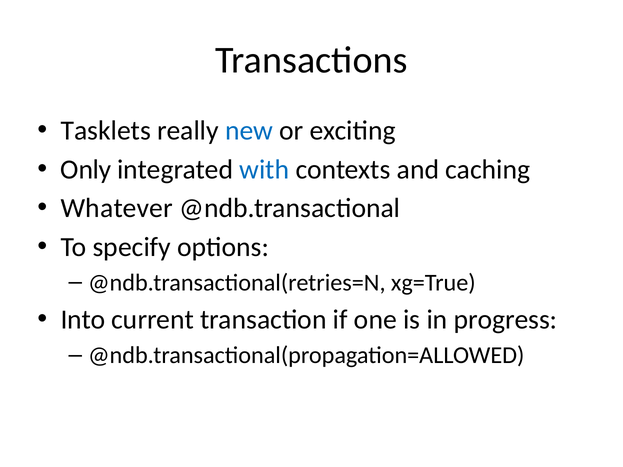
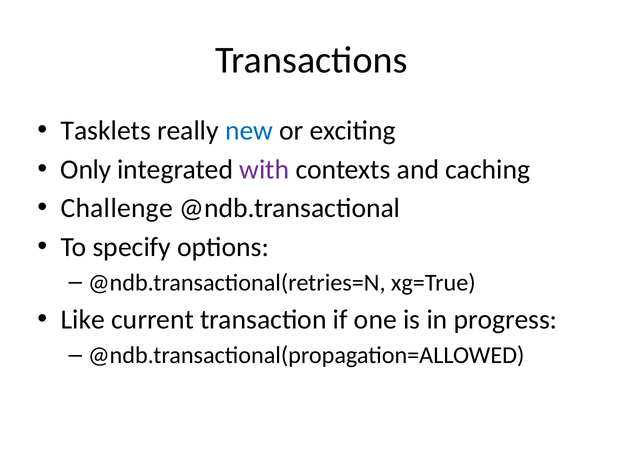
with colour: blue -> purple (264, 169)
Whatever: Whatever -> Challenge (117, 208)
Into: Into -> Like (83, 320)
